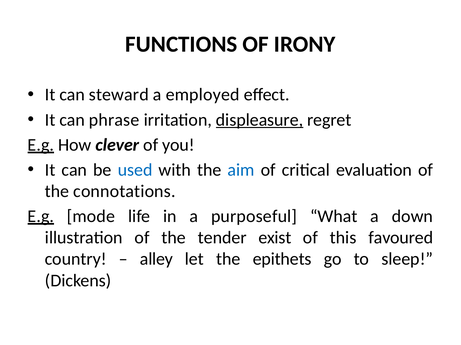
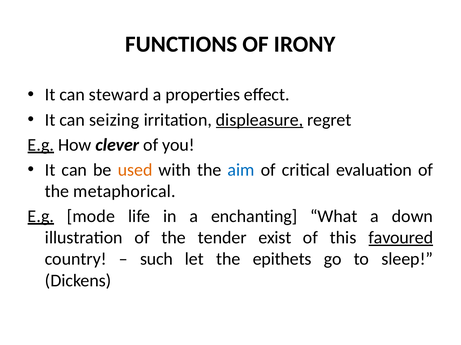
employed: employed -> properties (203, 95)
phrase: phrase -> seizing (114, 120)
used colour: blue -> orange (135, 170)
connotations: connotations -> metaphorical (124, 192)
purposeful: purposeful -> enchanting (254, 217)
favoured underline: none -> present (401, 238)
alley: alley -> such (157, 260)
